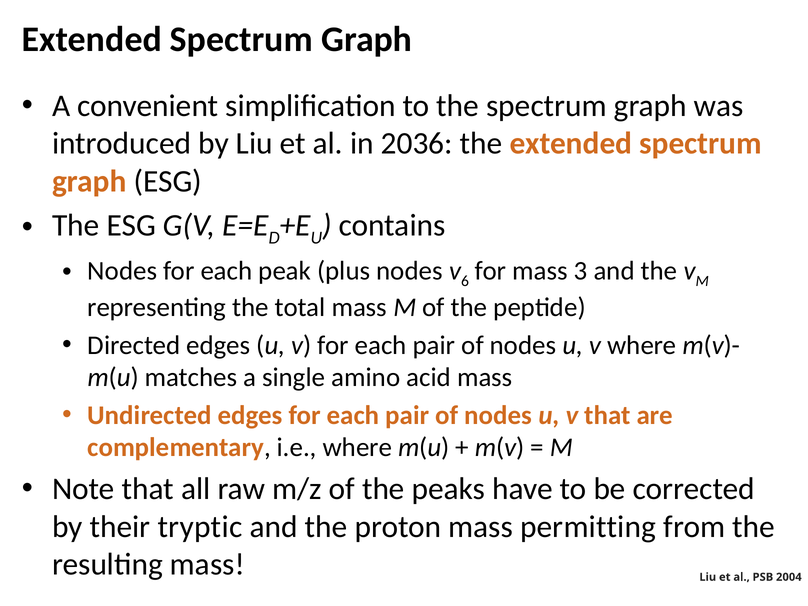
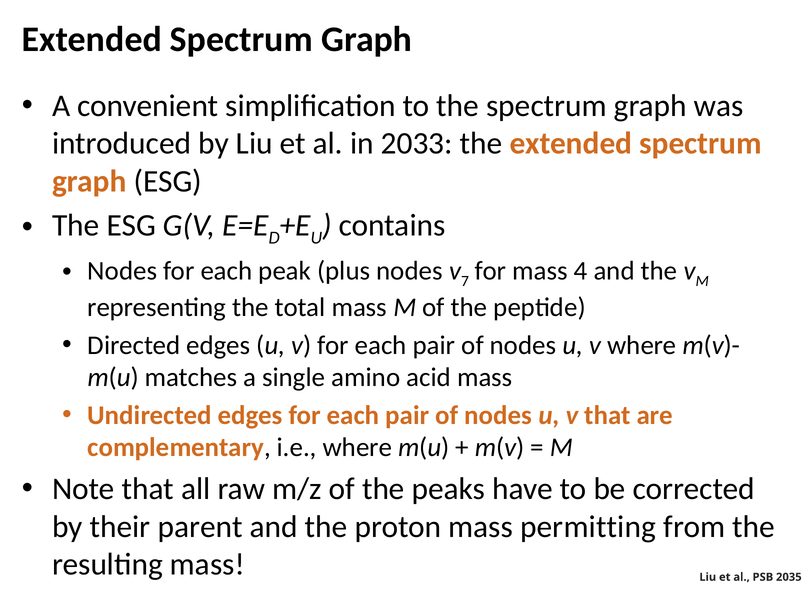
2036: 2036 -> 2033 (417, 144)
6: 6 -> 7 (465, 281)
3: 3 -> 4 (581, 271)
tryptic: tryptic -> parent (200, 527)
2004: 2004 -> 2035 (789, 577)
